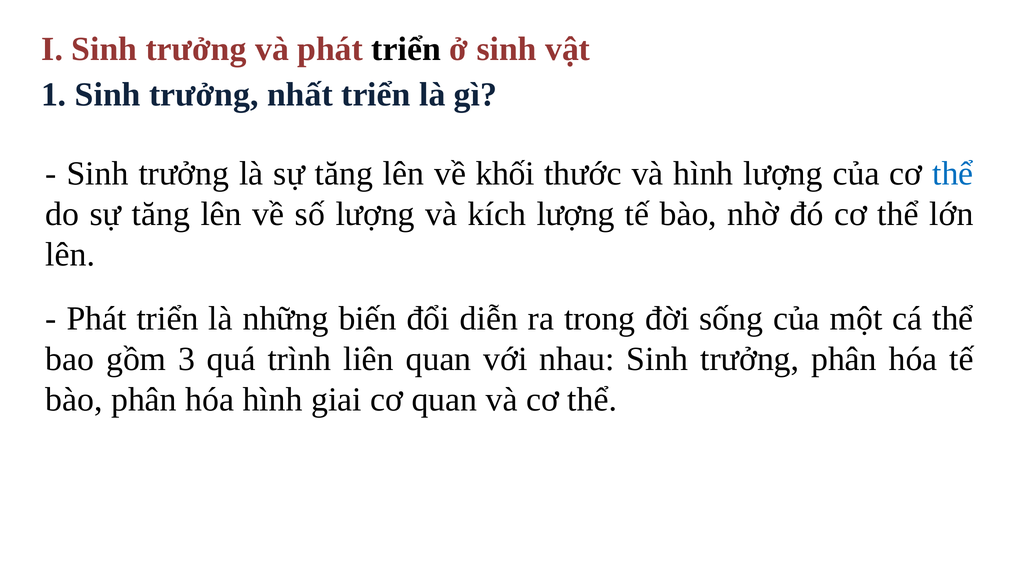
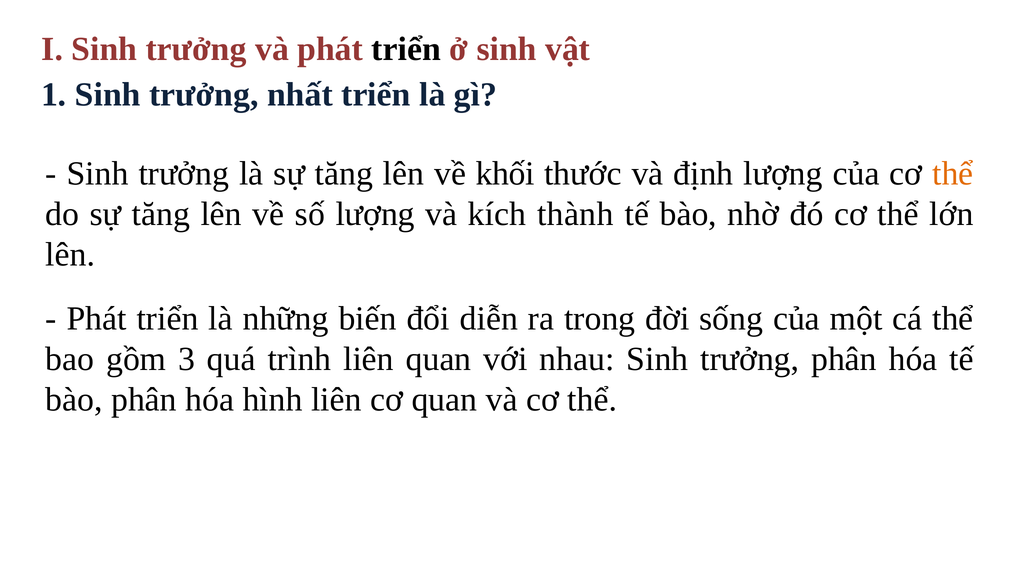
và hình: hình -> định (703, 174)
thể colour: blue -> orange (953, 174)
kích lượng: lượng -> thành (575, 214)
hình giai: giai -> liên (336, 400)
